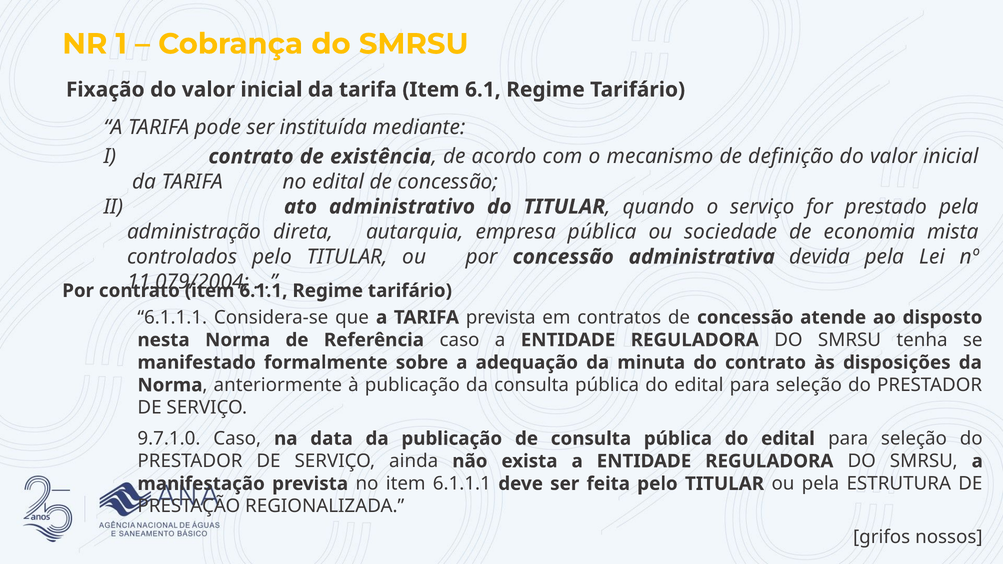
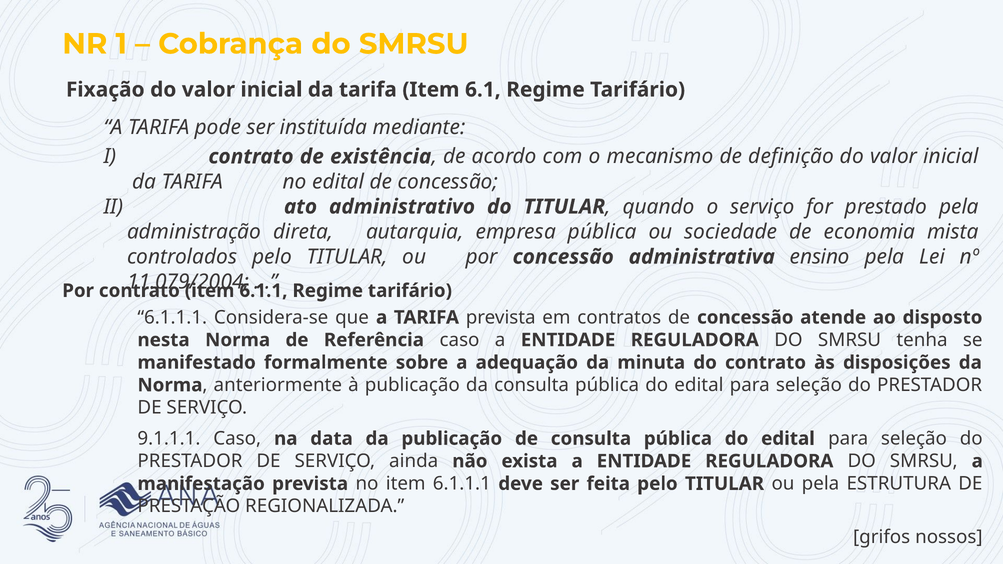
devida: devida -> ensino (820, 257)
9.7.1.0: 9.7.1.0 -> 9.1.1.1 (169, 439)
